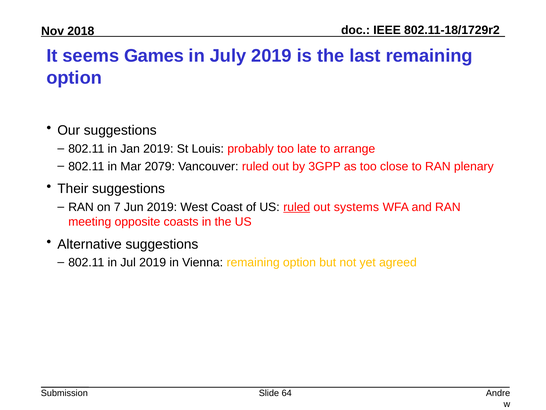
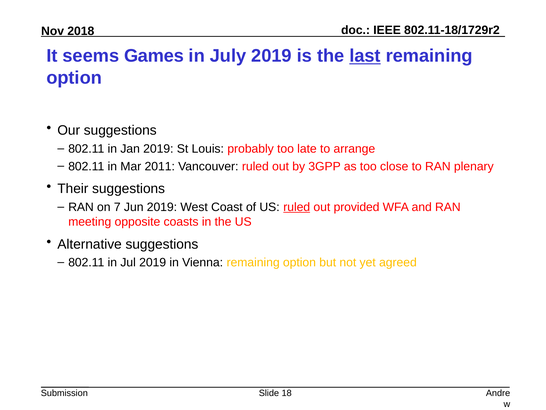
last underline: none -> present (365, 56)
2079: 2079 -> 2011 (160, 166)
systems: systems -> provided (357, 207)
64: 64 -> 18 (287, 393)
